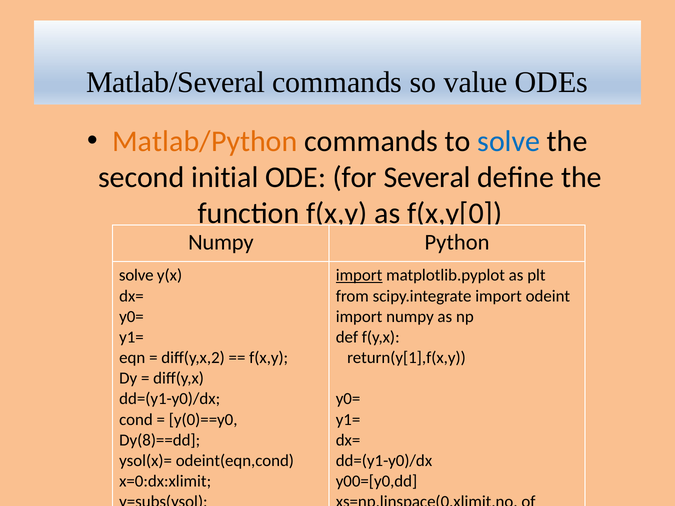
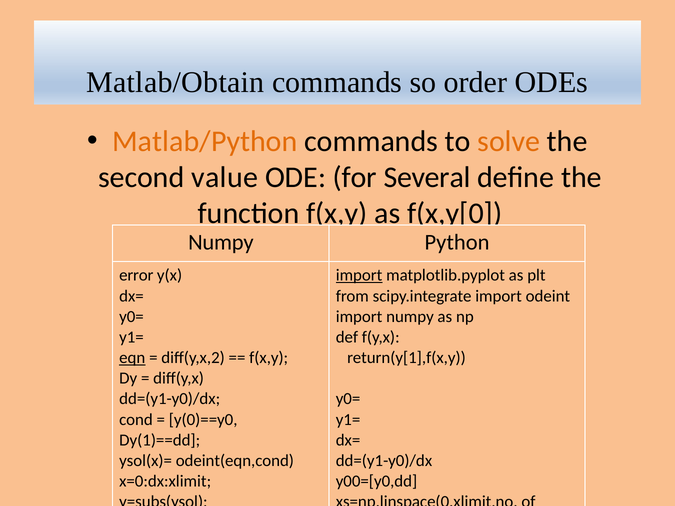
Matlab/Several: Matlab/Several -> Matlab/Obtain (175, 83)
value: value -> order (476, 83)
solve colour: blue -> orange (509, 142)
initial: initial -> value (225, 178)
solve: solve -> error (136, 276)
eqn underline: none -> present (132, 358)
Dy(8)==dd: Dy(8)==dd -> Dy(1)==dd (160, 440)
